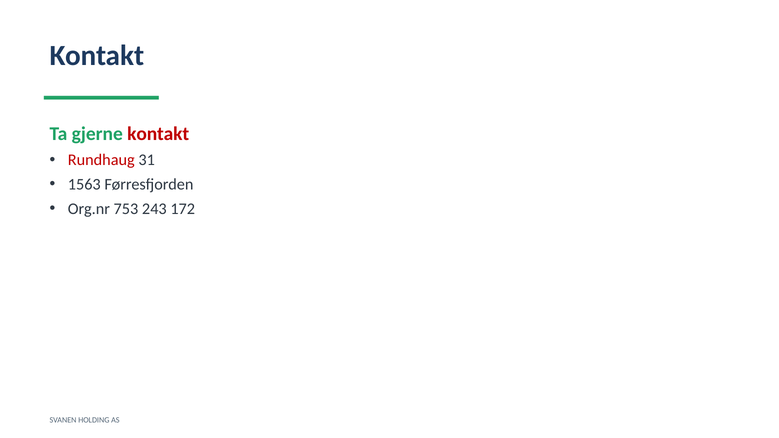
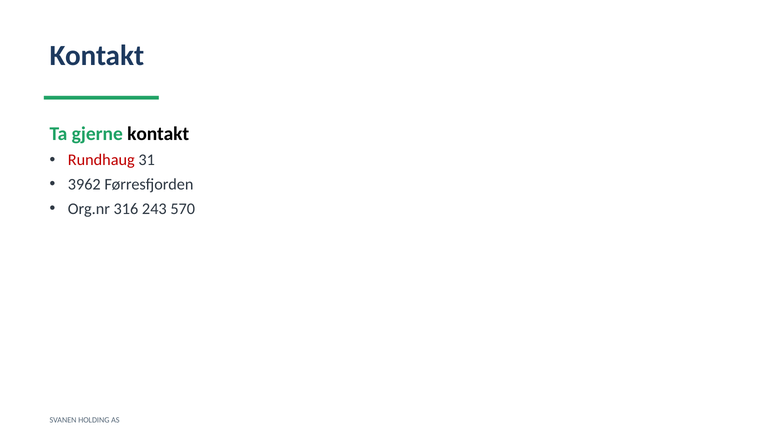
kontakt colour: red -> black (158, 134)
1563: 1563 -> 3962 (84, 185)
753: 753 -> 316 (126, 209)
172: 172 -> 570 (183, 209)
